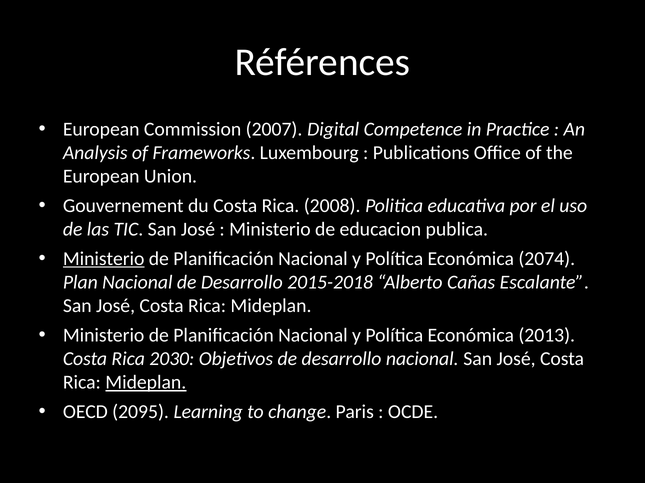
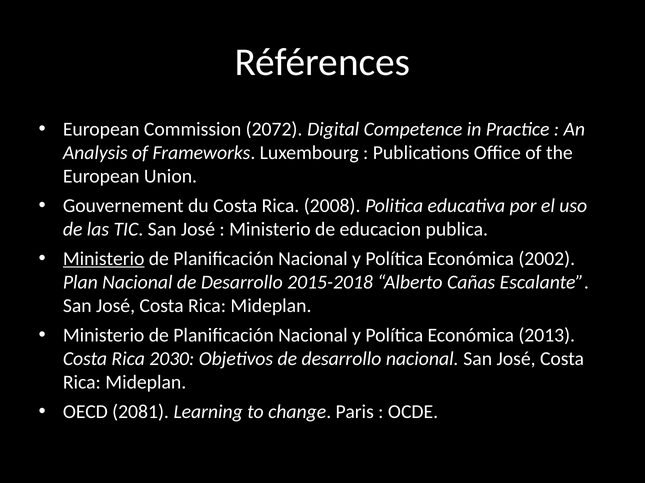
2007: 2007 -> 2072 (274, 129)
2074: 2074 -> 2002 (547, 259)
Mideplan underline: present -> none (146, 383)
2095: 2095 -> 2081 (141, 412)
